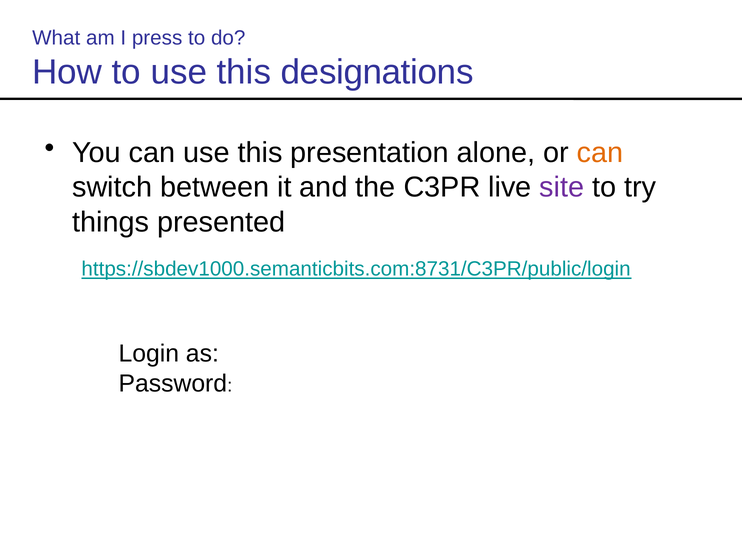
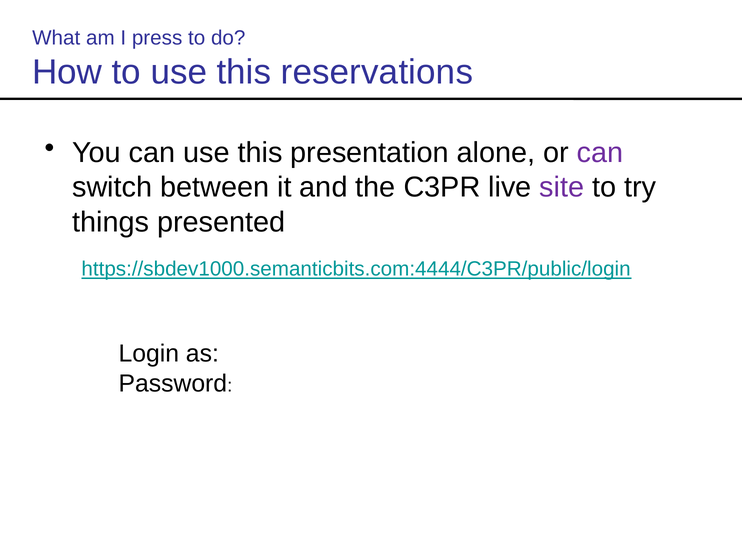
designations: designations -> reservations (377, 72)
can colour: orange -> purple (600, 153)
https://sbdev1000.semanticbits.com:8731/C3PR/public/login: https://sbdev1000.semanticbits.com:8731/C3PR/public/login -> https://sbdev1000.semanticbits.com:4444/C3PR/public/login (356, 269)
